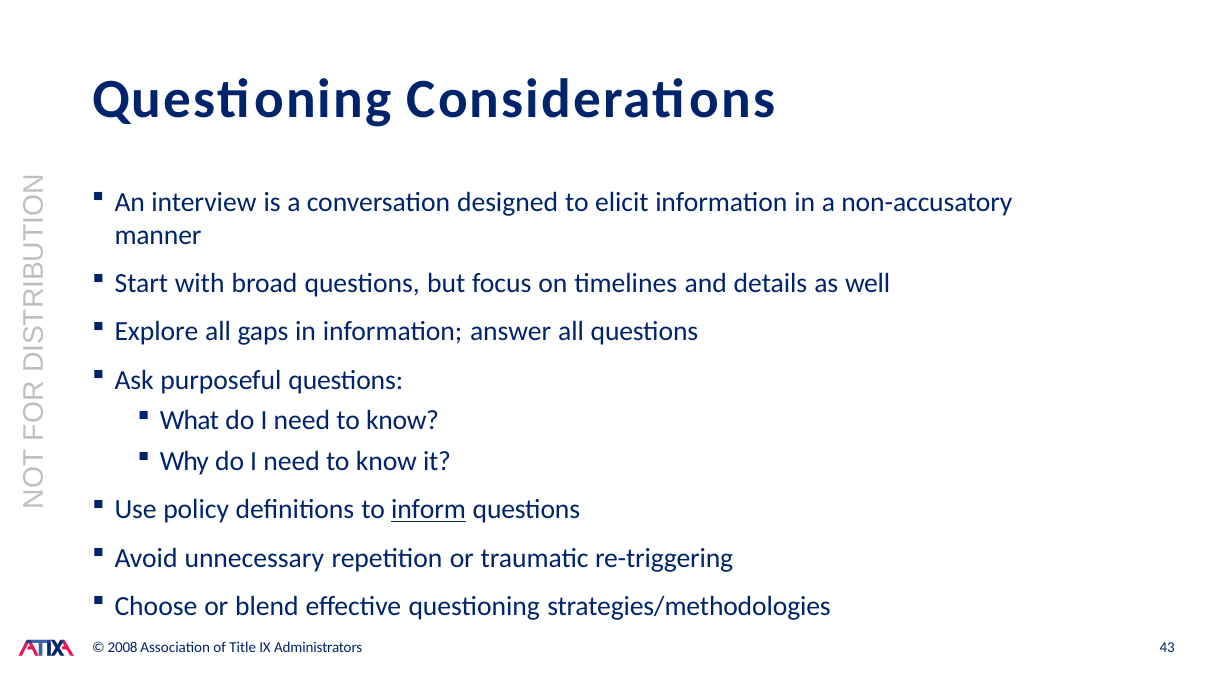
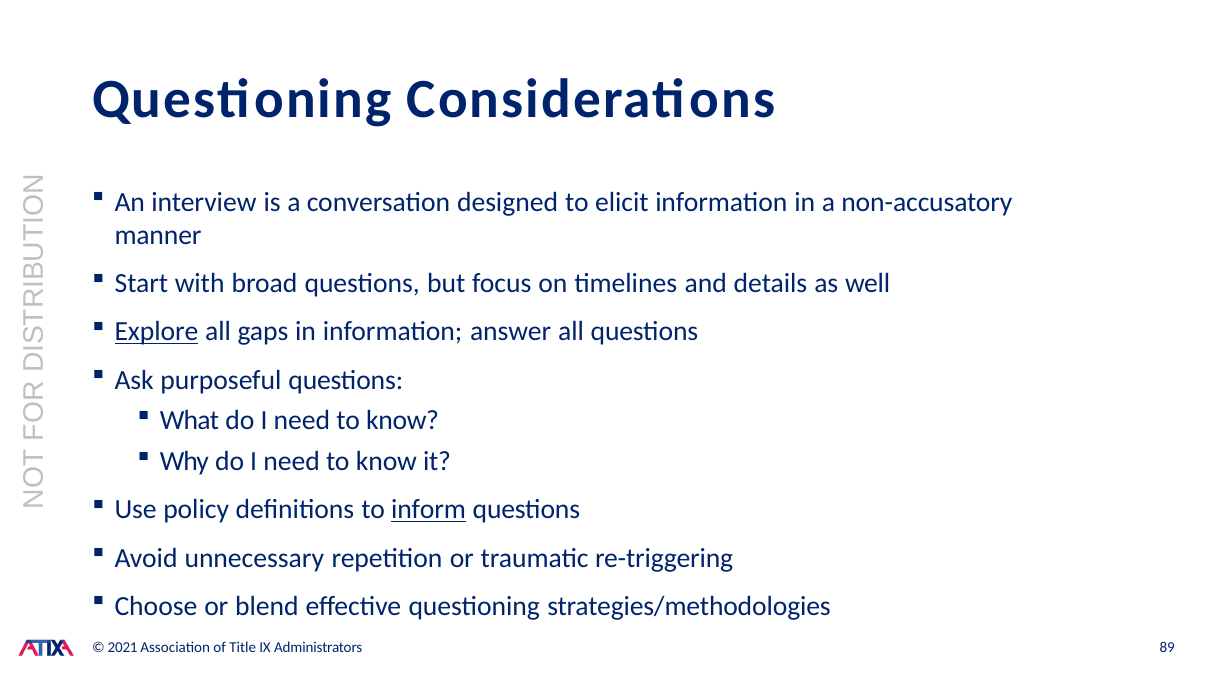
Explore underline: none -> present (156, 332)
2008: 2008 -> 2021 (123, 647)
43: 43 -> 89 (1167, 647)
